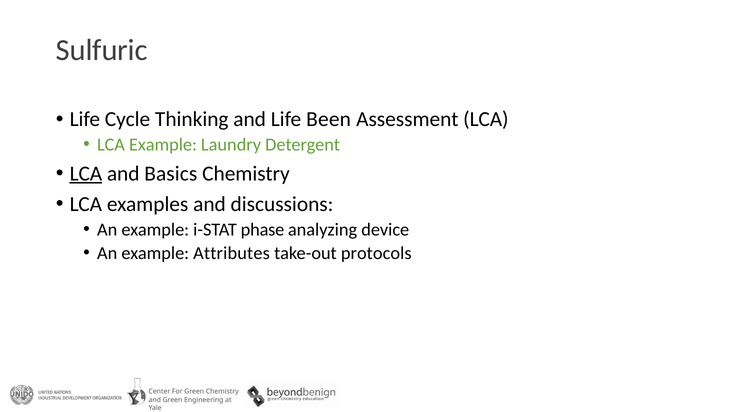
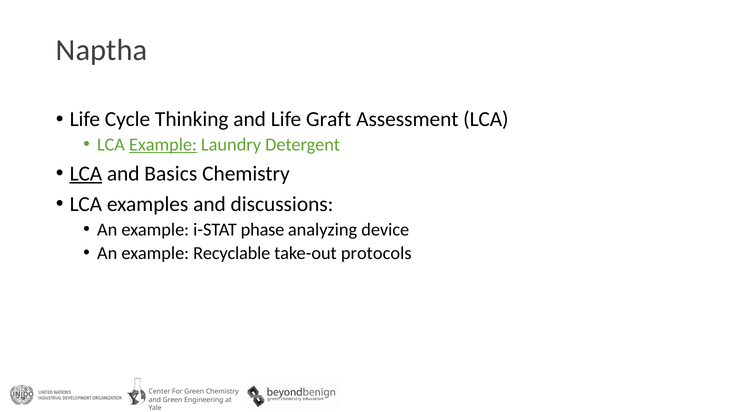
Sulfuric: Sulfuric -> Naptha (102, 50)
Been: Been -> Graft (329, 119)
Example underline: none -> present (163, 145)
Attributes: Attributes -> Recyclable (232, 253)
